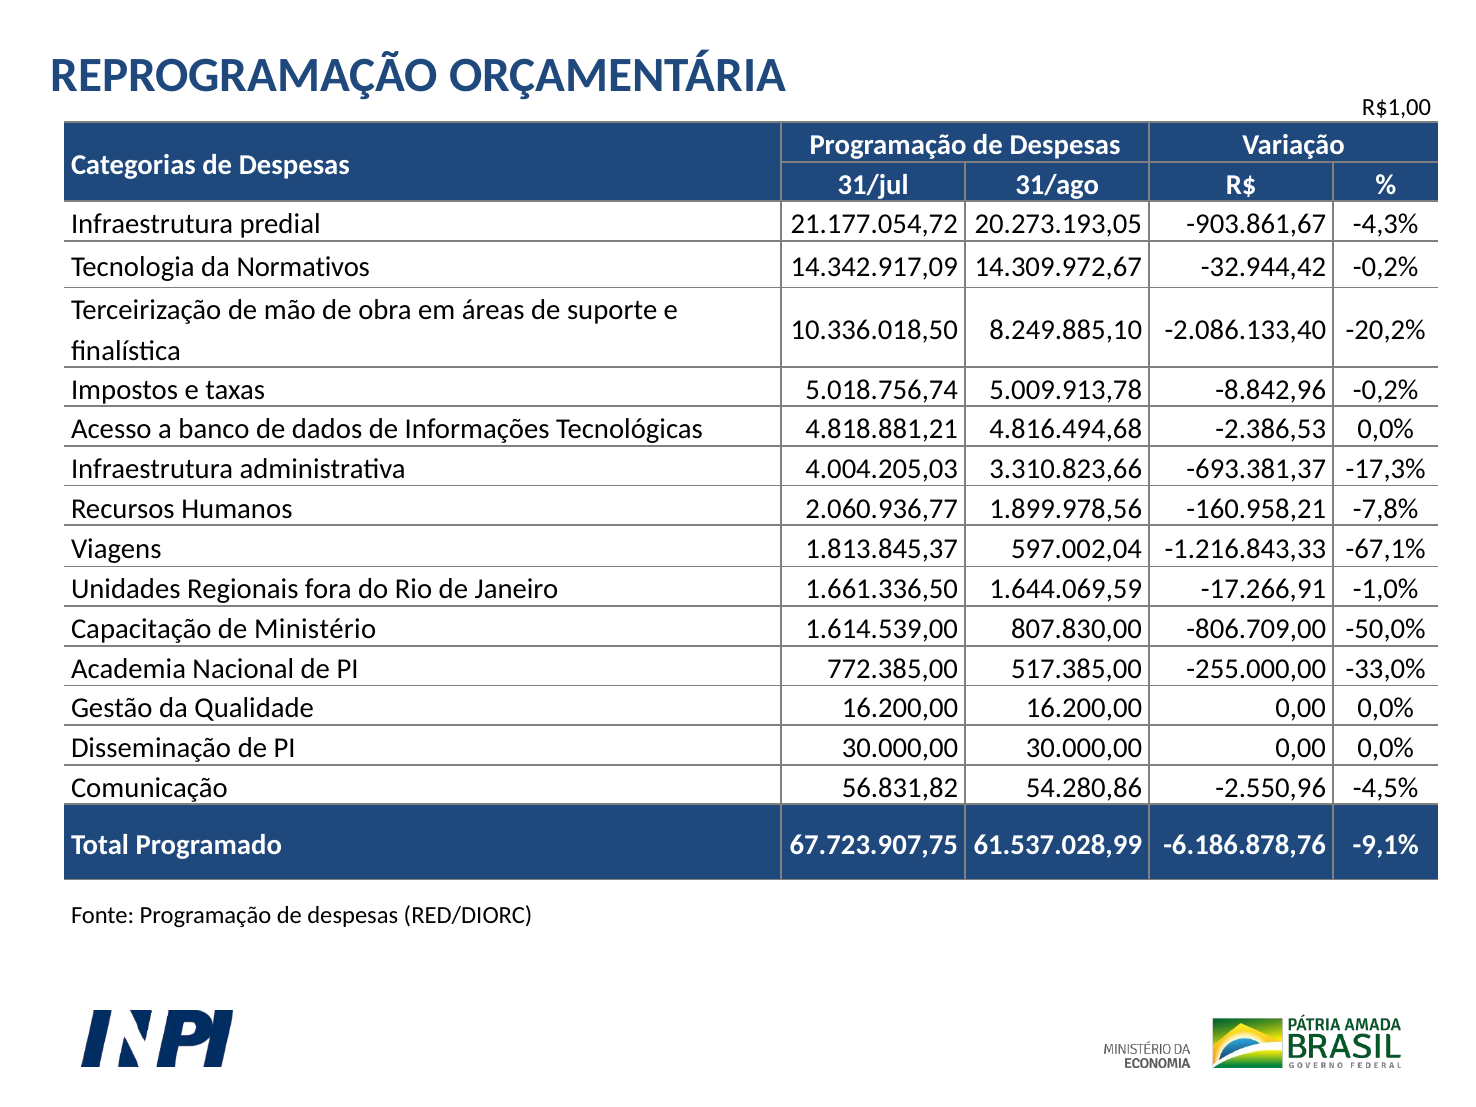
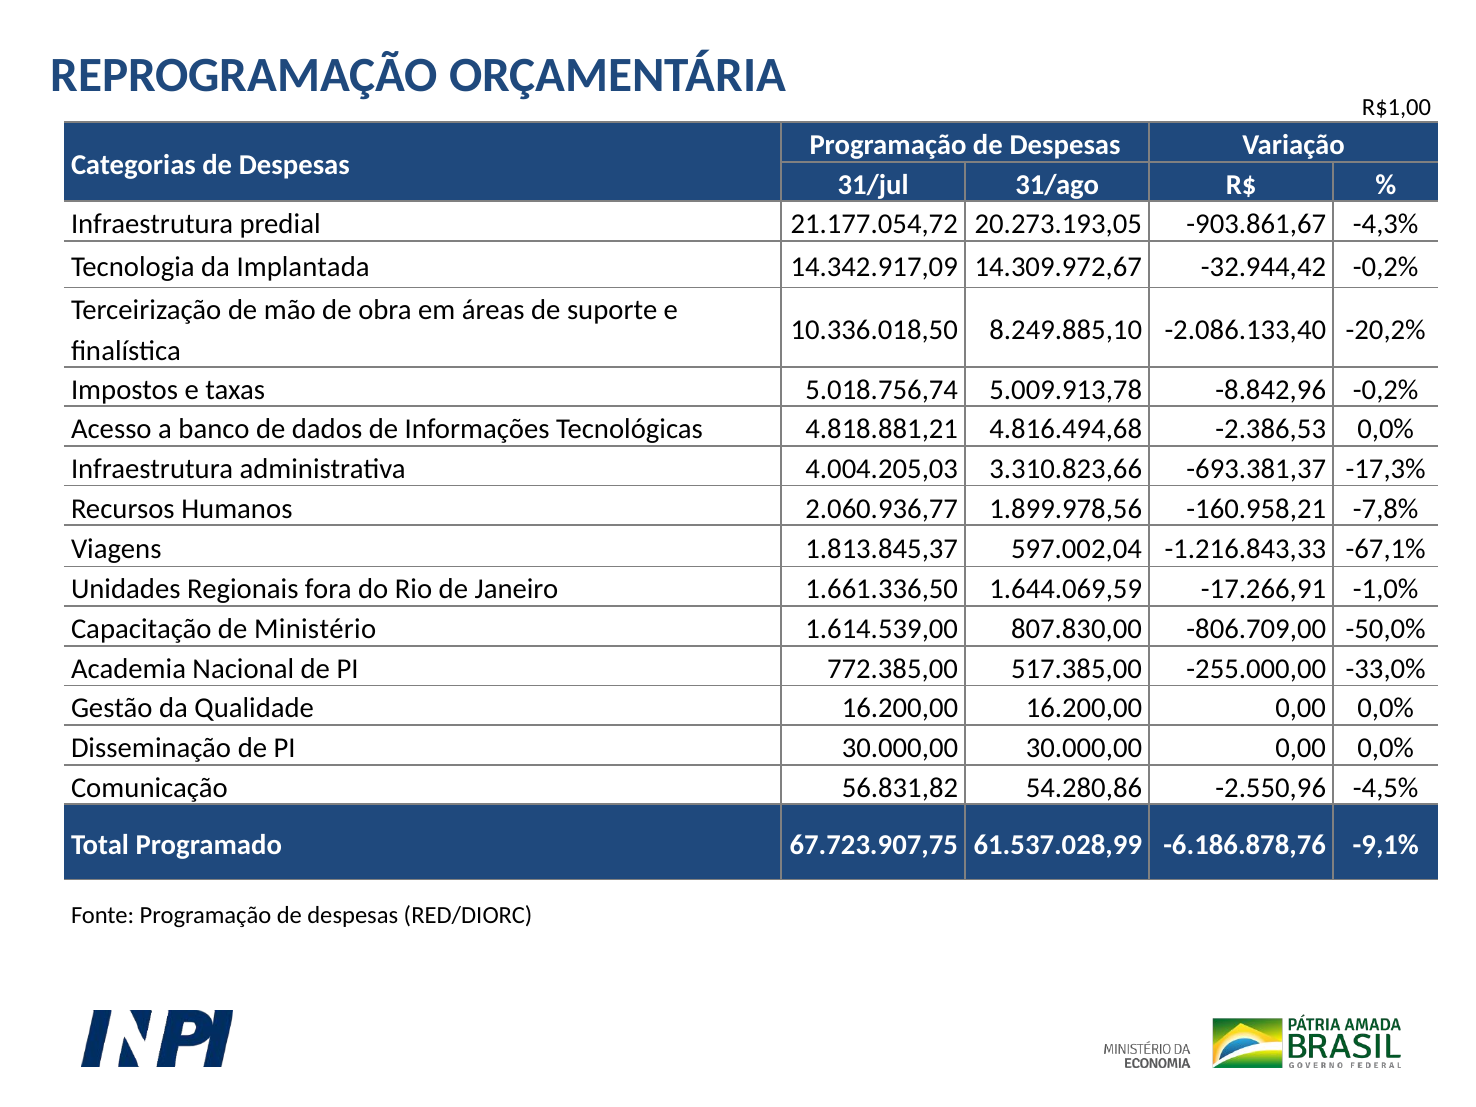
Normativos: Normativos -> Implantada (303, 267)
